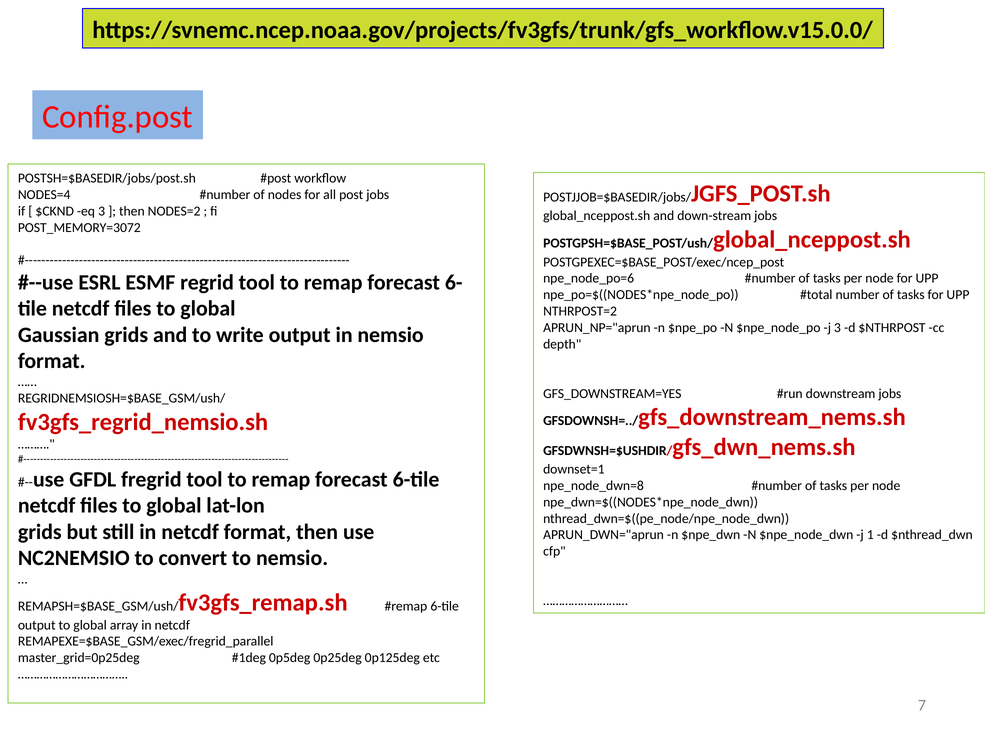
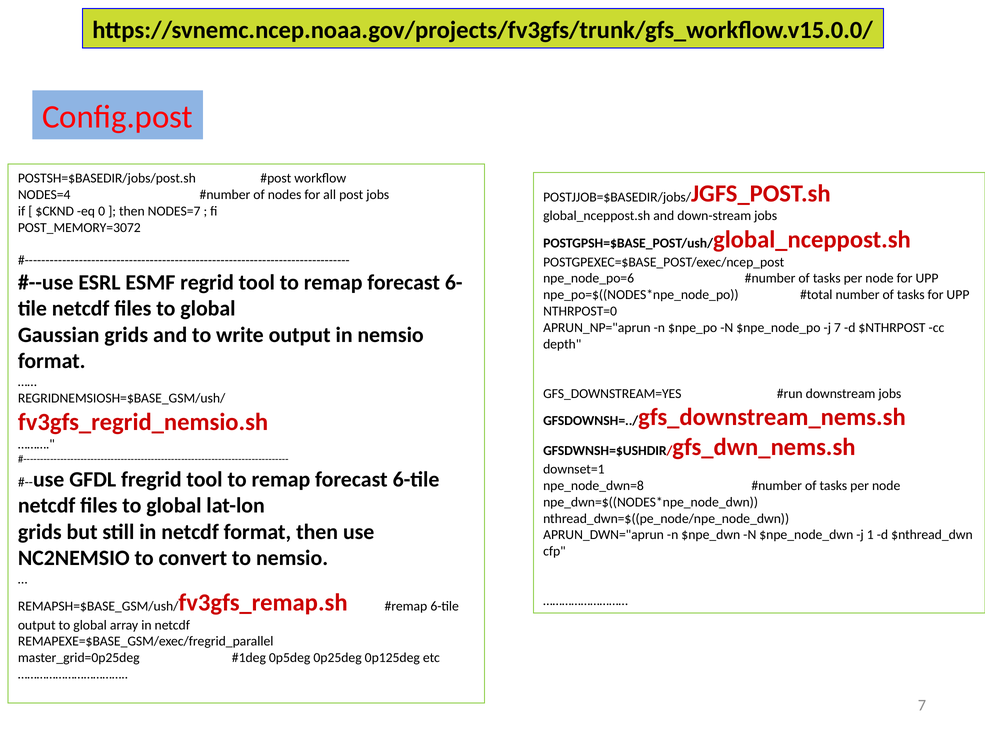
eq 3: 3 -> 0 (102, 211)
NODES=2: NODES=2 -> NODES=7 (174, 211)
NTHRPOST=2: NTHRPOST=2 -> NTHRPOST=0 (580, 311)
j 3: 3 -> 7 (837, 328)
